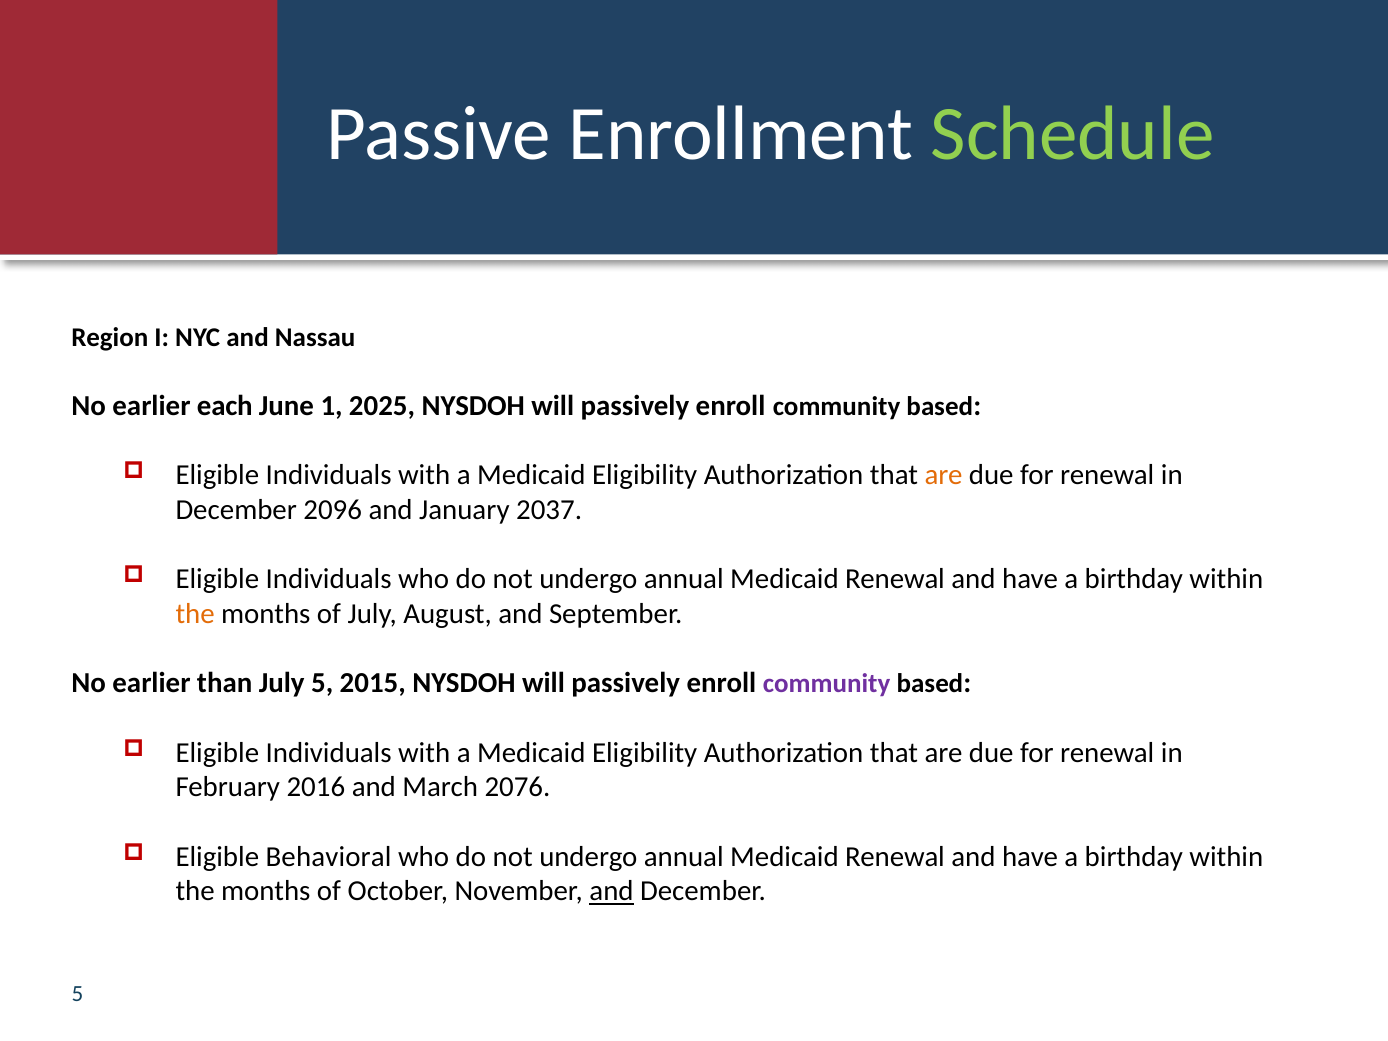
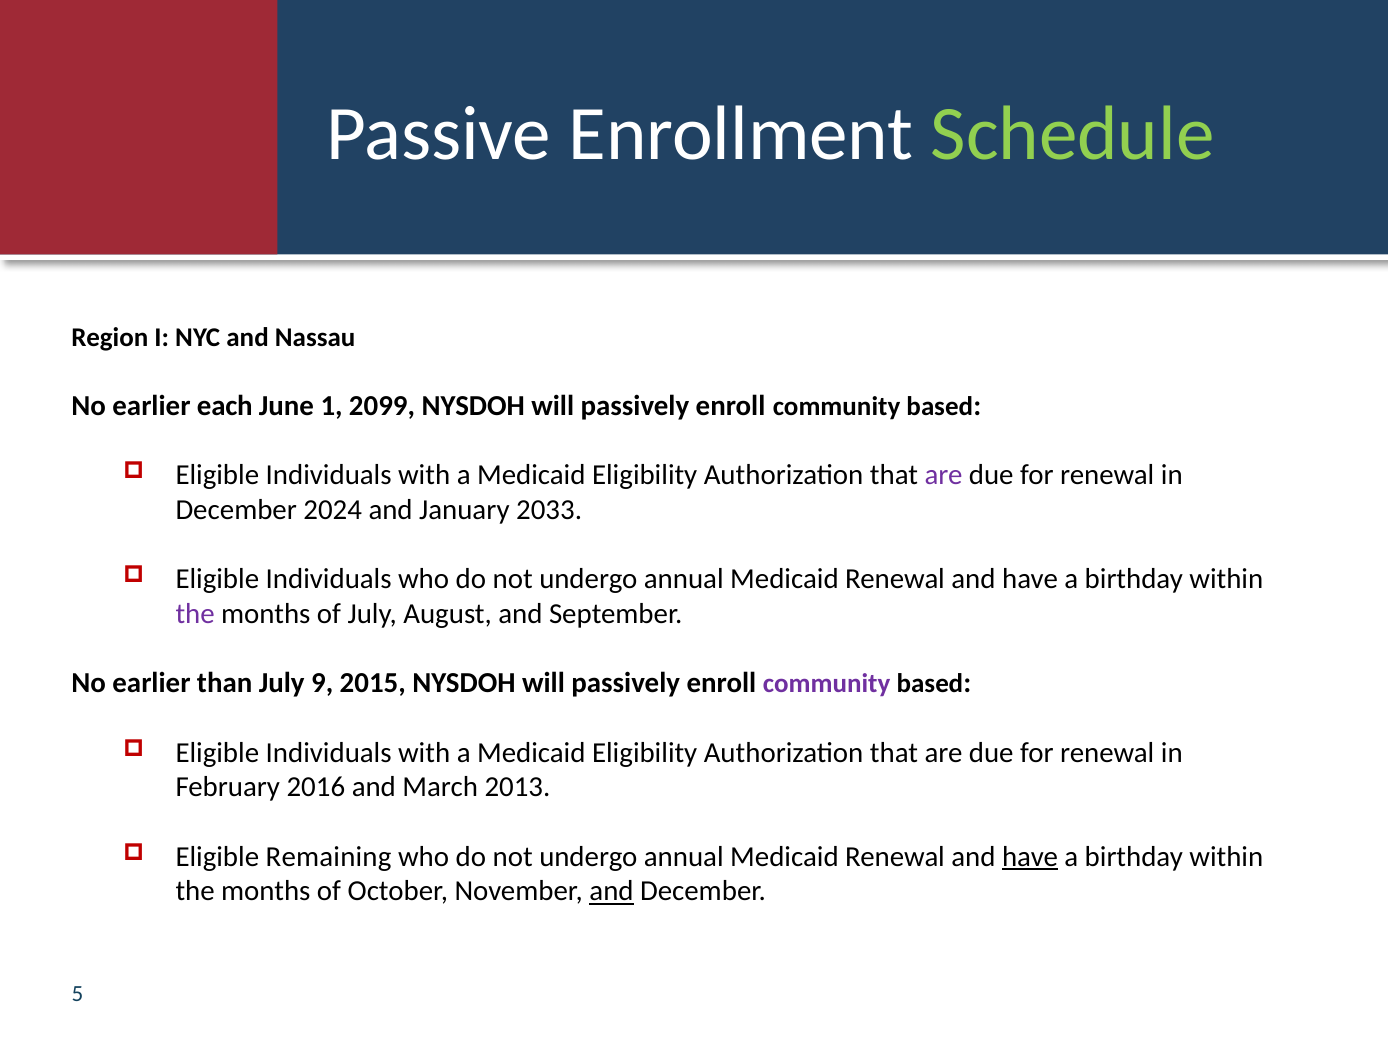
2025: 2025 -> 2099 (382, 406)
are colour: orange -> purple (944, 475)
2096: 2096 -> 2024 (333, 510)
2037: 2037 -> 2033 (549, 510)
the colour: orange -> purple (195, 614)
July 5: 5 -> 9 (322, 683)
2076: 2076 -> 2013 (517, 787)
Behavioral: Behavioral -> Remaining (329, 857)
have underline: none -> present (1030, 857)
